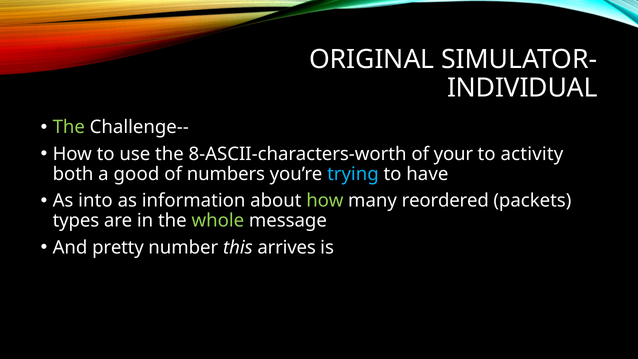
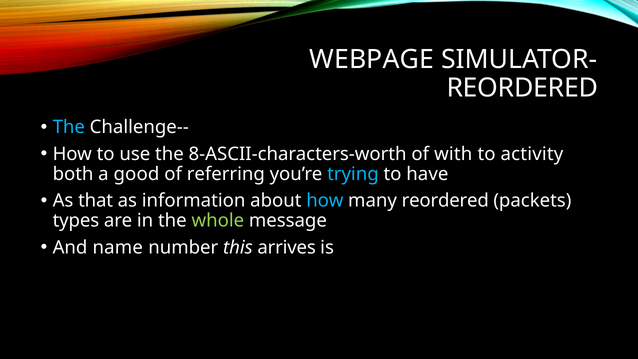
ORIGINAL: ORIGINAL -> WEBPAGE (372, 59)
INDIVIDUAL: INDIVIDUAL -> REORDERED (522, 88)
The colour: light green -> light blue (69, 127)
your: your -> with (453, 154)
numbers: numbers -> referring (226, 174)
into: into -> that (96, 201)
how colour: light green -> light blue (325, 201)
pretty: pretty -> name (118, 247)
